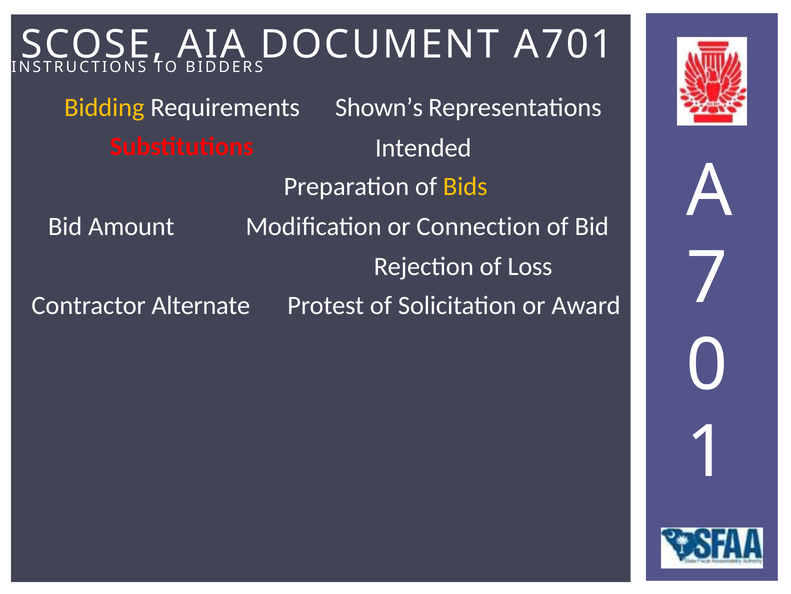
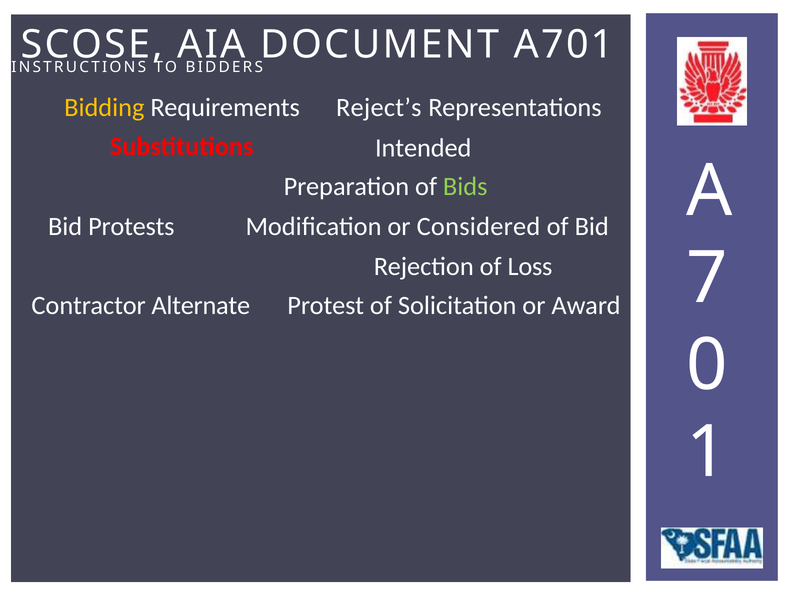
Shown’s: Shown’s -> Reject’s (379, 107)
Bids colour: yellow -> light green (465, 186)
Amount: Amount -> Protests (131, 226)
Connection: Connection -> Considered (478, 226)
